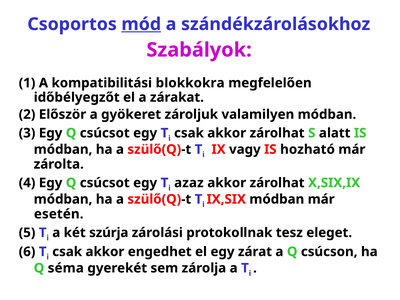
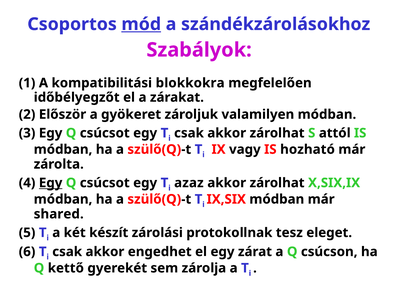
alatt: alatt -> attól (335, 133)
Egy underline: none -> present (51, 183)
esetén: esetén -> shared (59, 214)
szúrja: szúrja -> készít (109, 233)
séma: séma -> kettő (66, 268)
